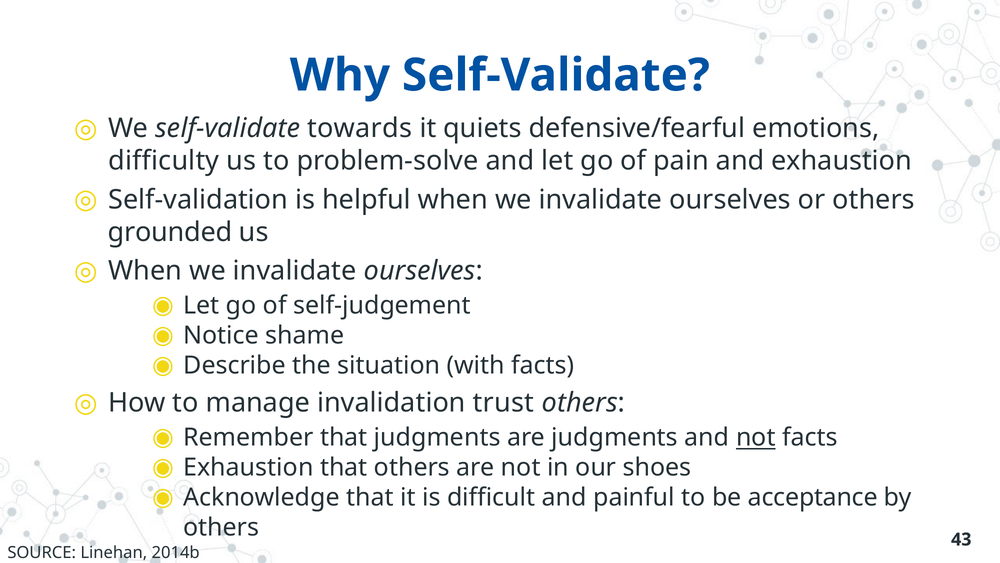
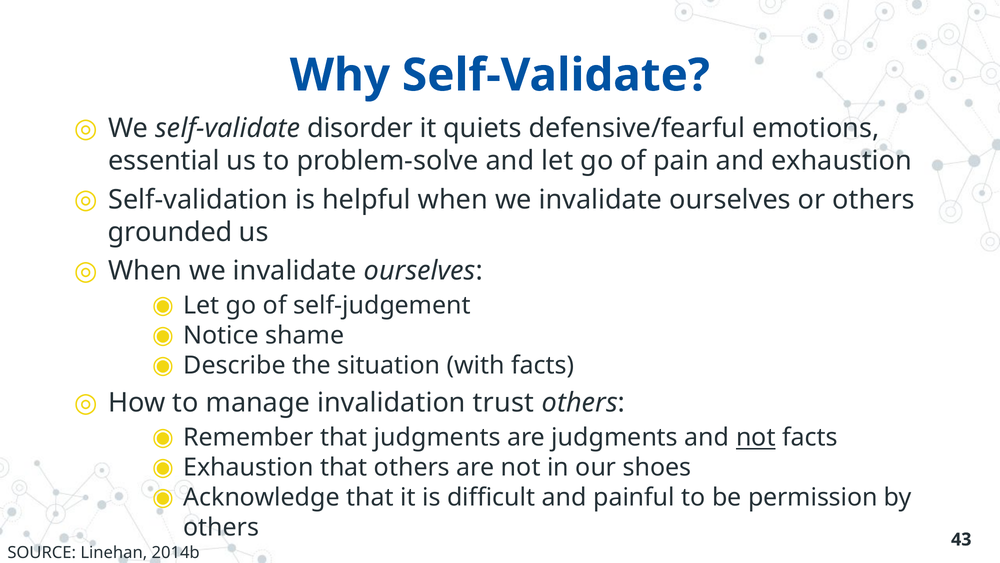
towards: towards -> disorder (360, 128)
difficulty: difficulty -> essential (164, 161)
acceptance: acceptance -> permission (813, 497)
